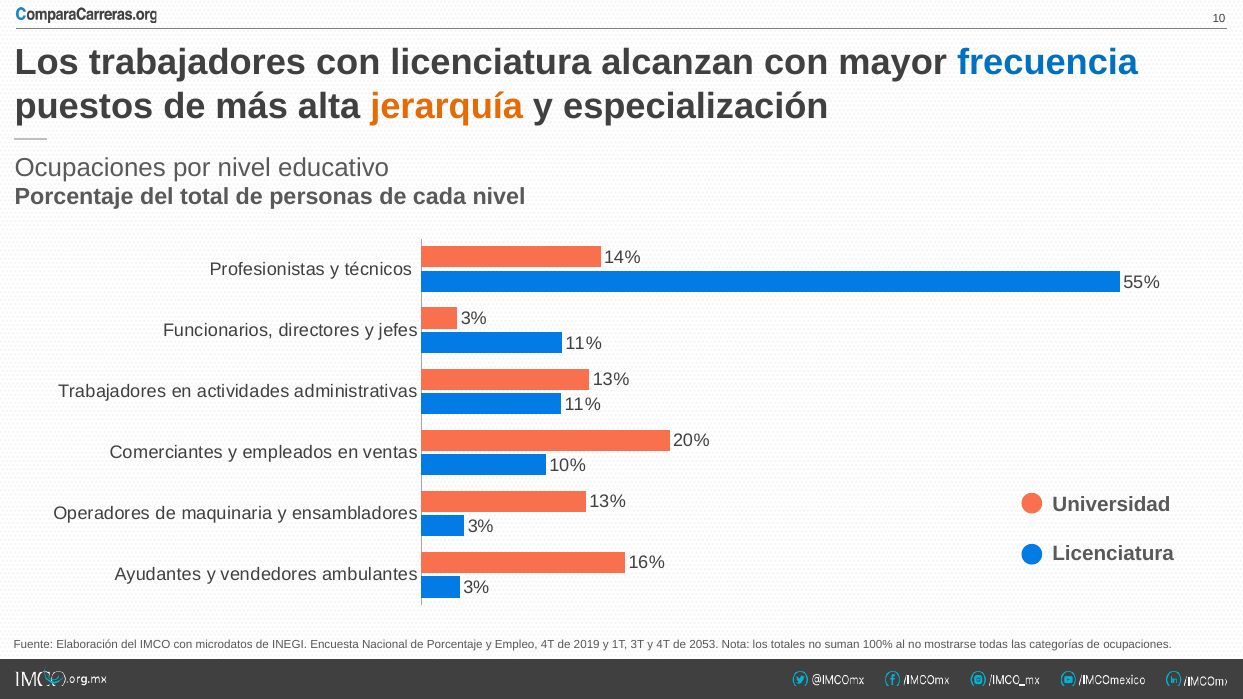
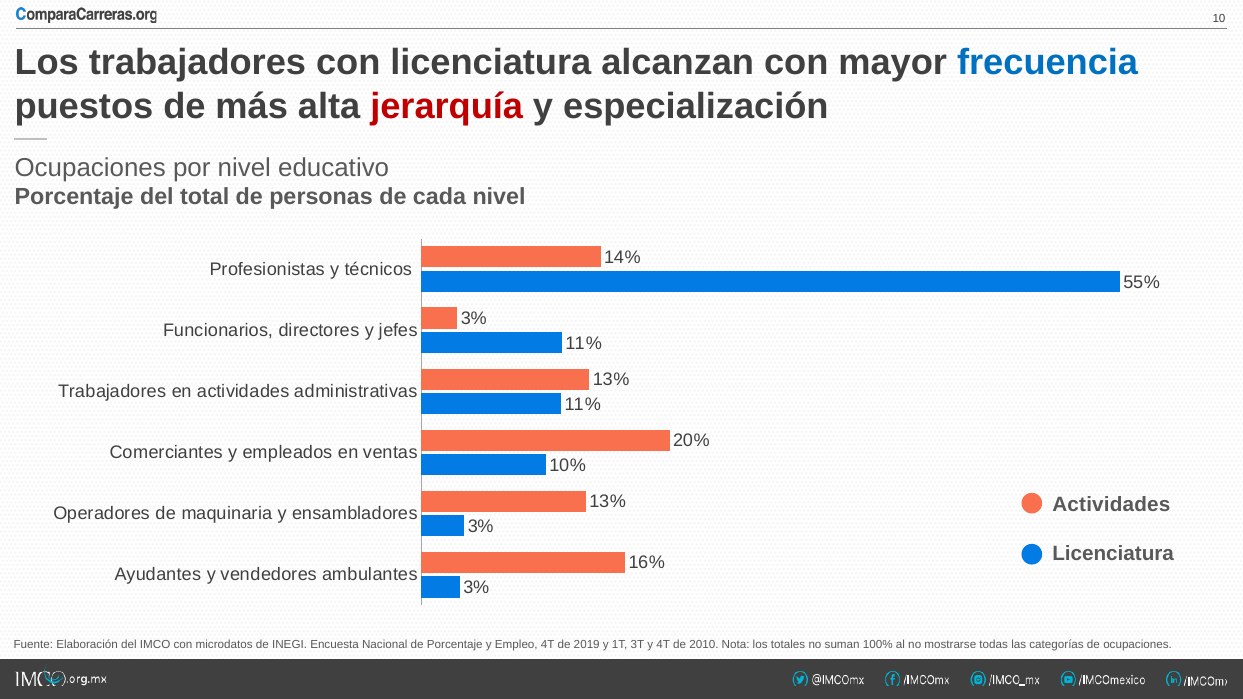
jerarquía colour: orange -> red (447, 106)
Universidad: Universidad -> Actividades (1111, 505)
2053: 2053 -> 2010 (704, 645)
